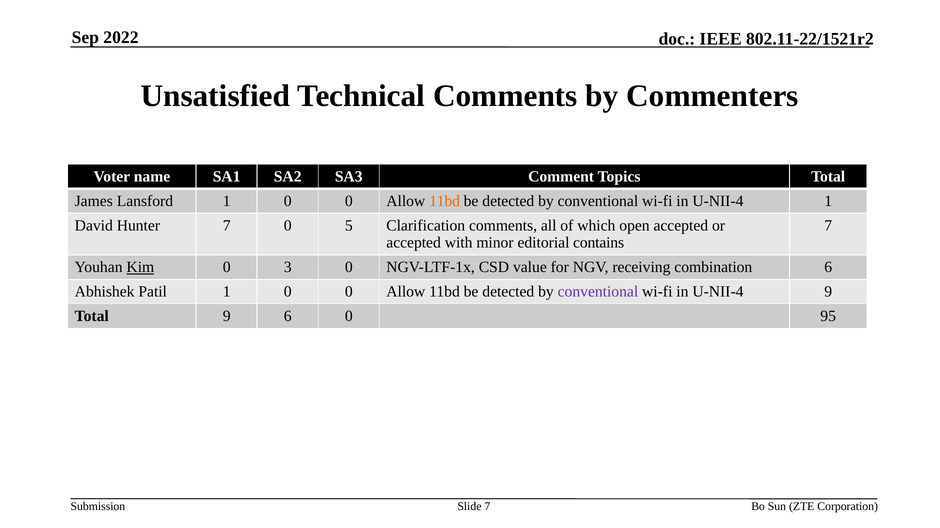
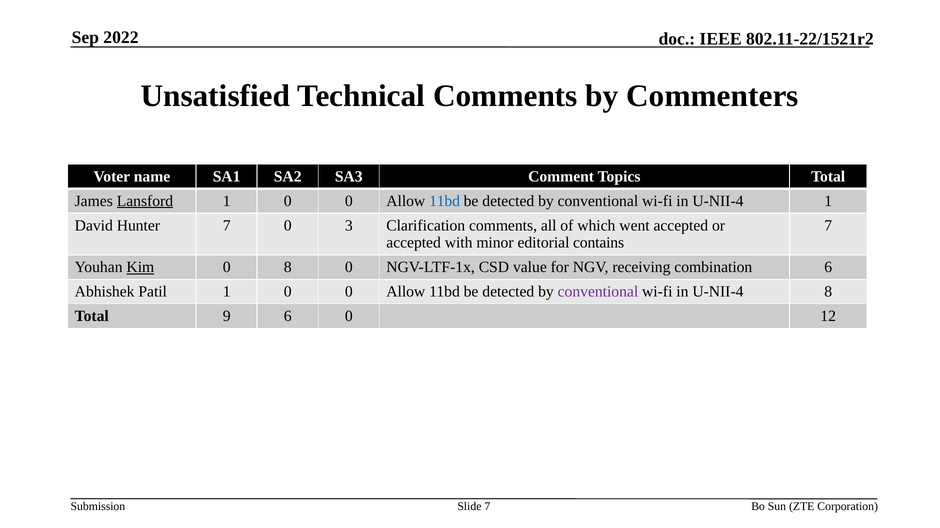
Lansford underline: none -> present (145, 201)
11bd colour: orange -> blue (445, 201)
5: 5 -> 3 (349, 226)
open: open -> went (635, 226)
0 3: 3 -> 8 (288, 268)
U-NII-4 9: 9 -> 8 (828, 292)
95: 95 -> 12 (828, 317)
